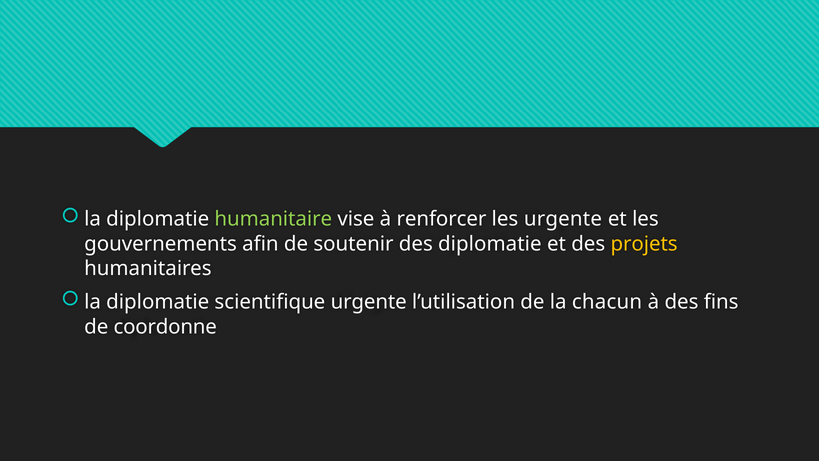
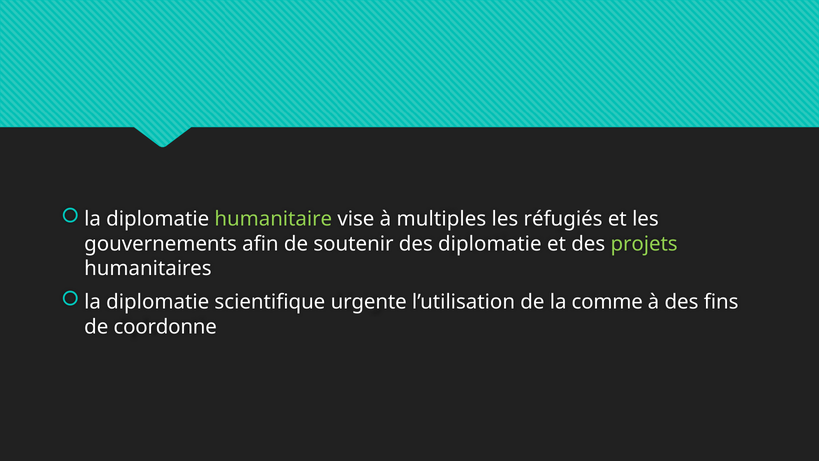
renforcer: renforcer -> multiples (441, 219)
les urgente: urgente -> réfugiés (563, 219)
projets colour: yellow -> light green (644, 244)
chacun: chacun -> comme (607, 302)
